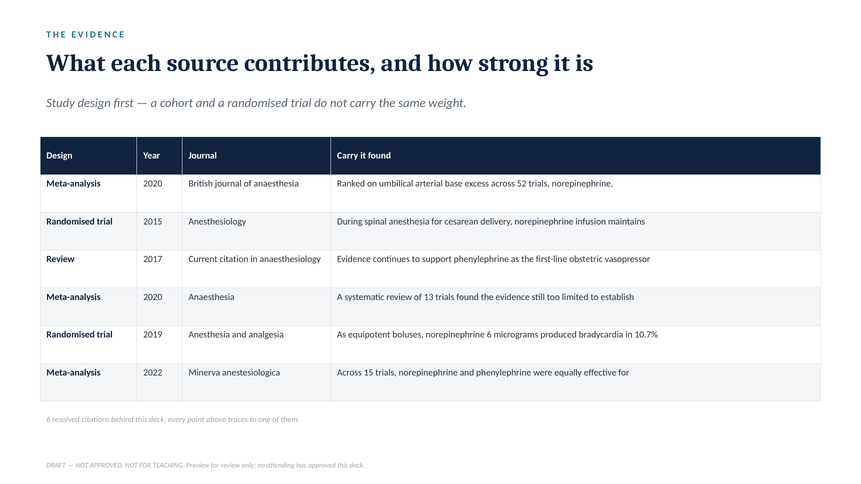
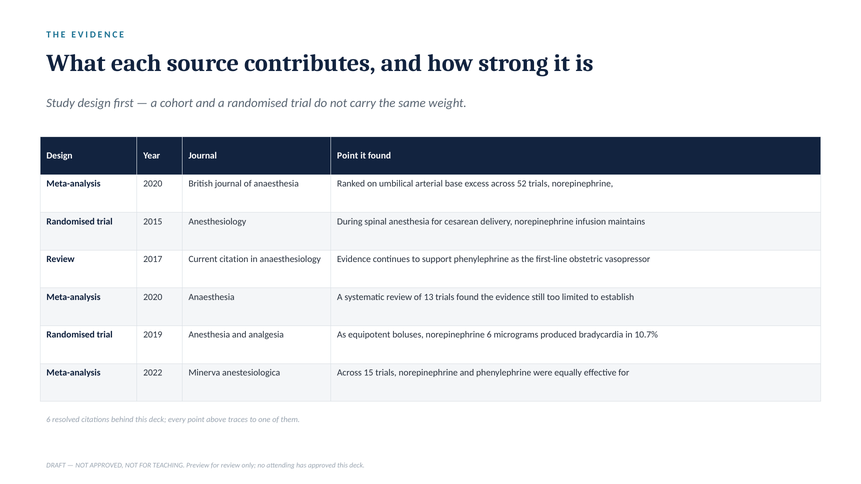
Journal Carry: Carry -> Point (348, 156)
